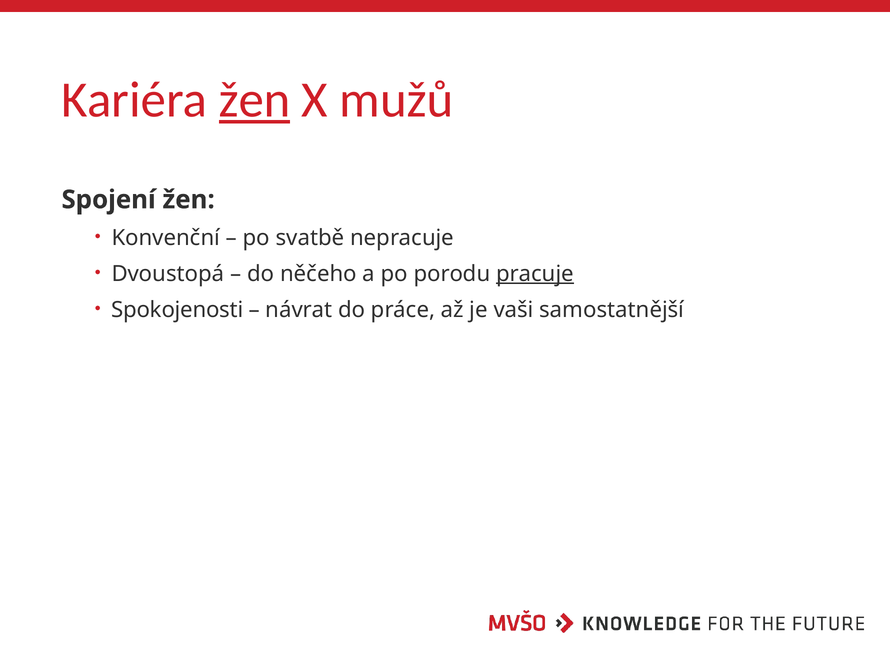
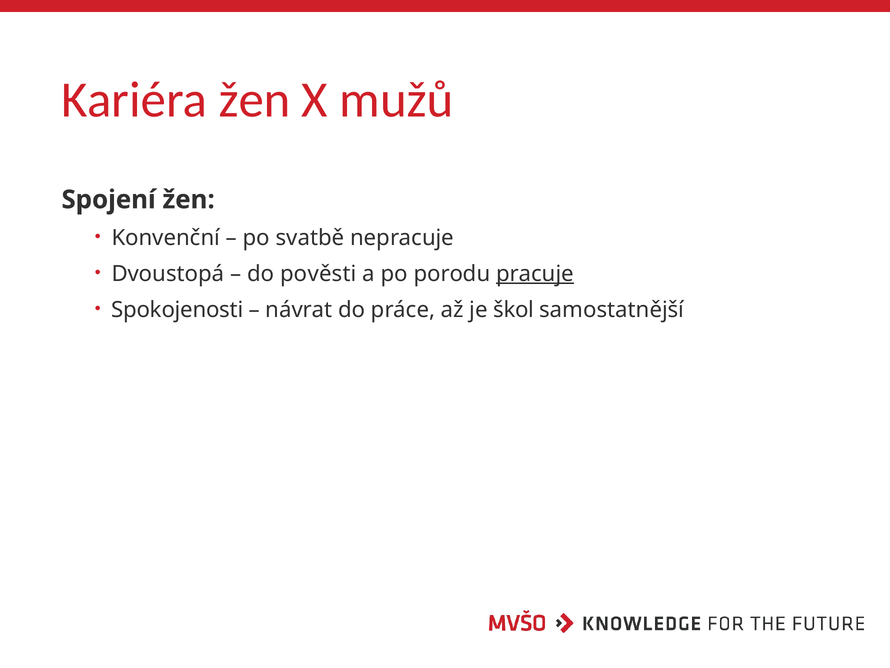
žen underline: present -> none (255, 100)
něčeho: něčeho -> pověsti (318, 273)
vaši: vaši -> škol (514, 309)
